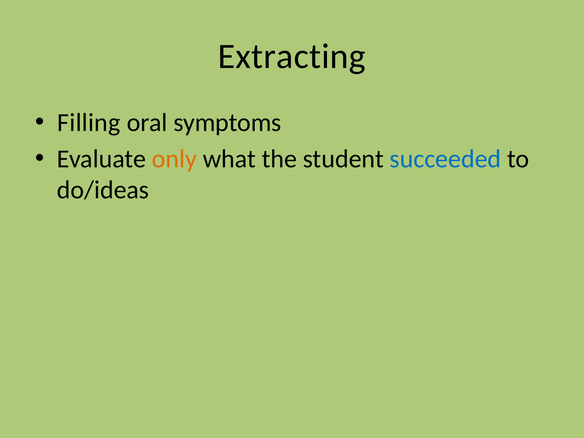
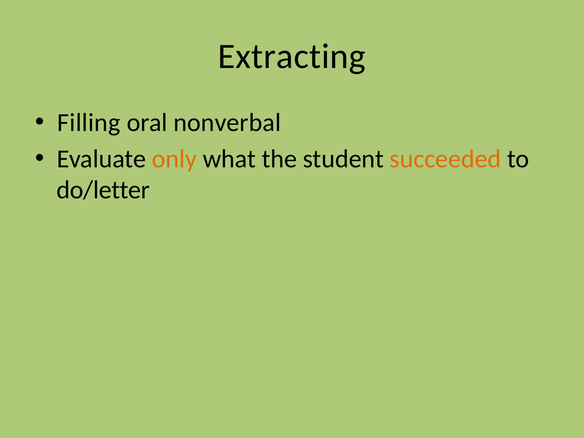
symptoms: symptoms -> nonverbal (227, 123)
succeeded colour: blue -> orange (445, 159)
do/ideas: do/ideas -> do/letter (103, 190)
